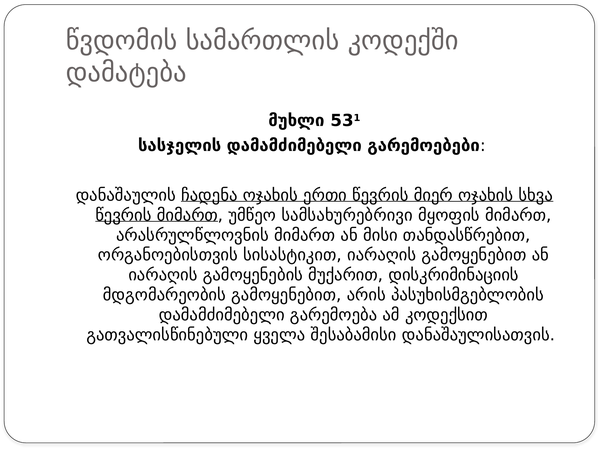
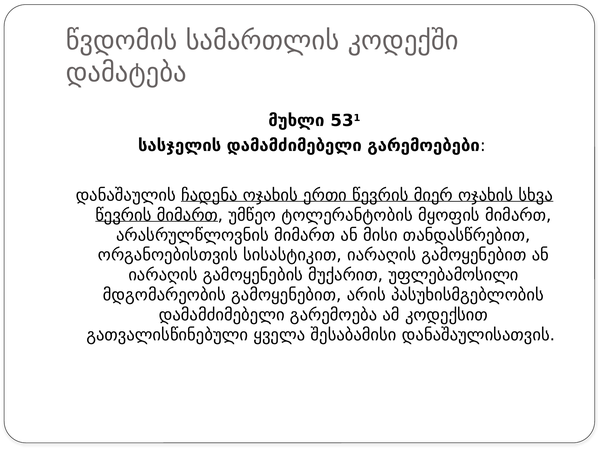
სამსახურებრივი: სამსახურებრივი -> ტოლერანტობის (347, 215)
დისკრიმინაციის: დისკრიმინაციის -> უფლებამოსილი (454, 275)
